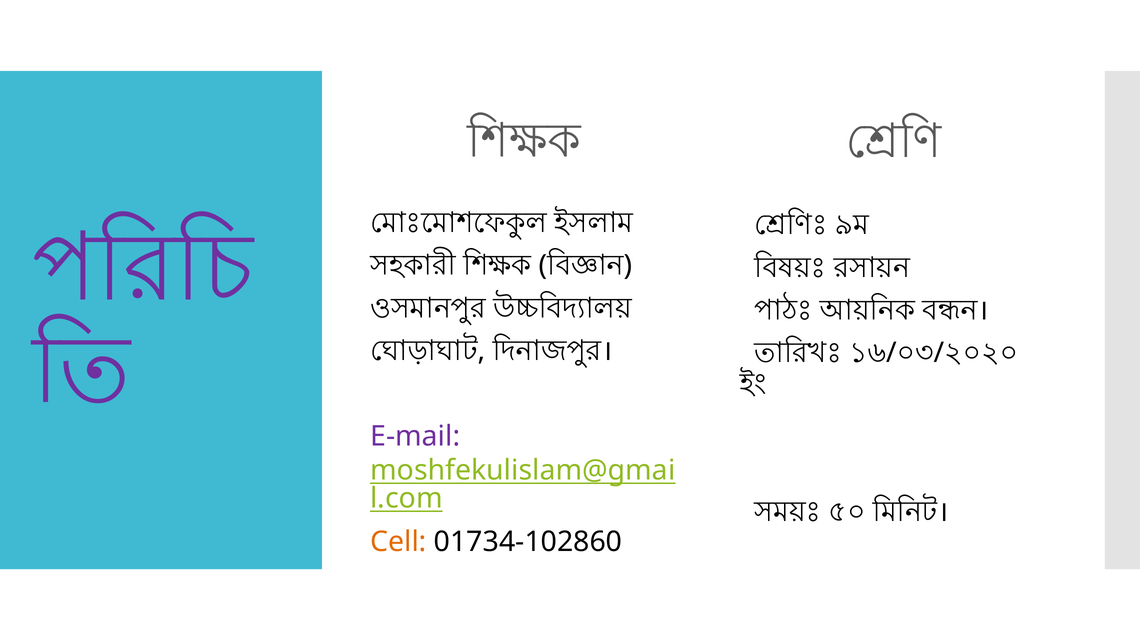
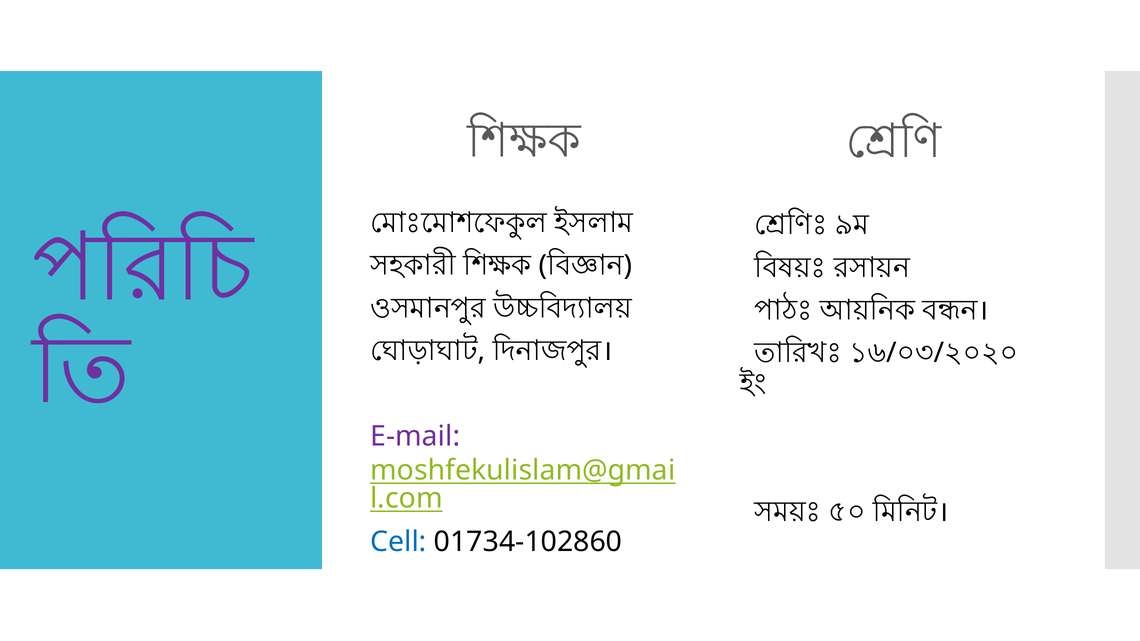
Cell colour: orange -> blue (398, 542)
